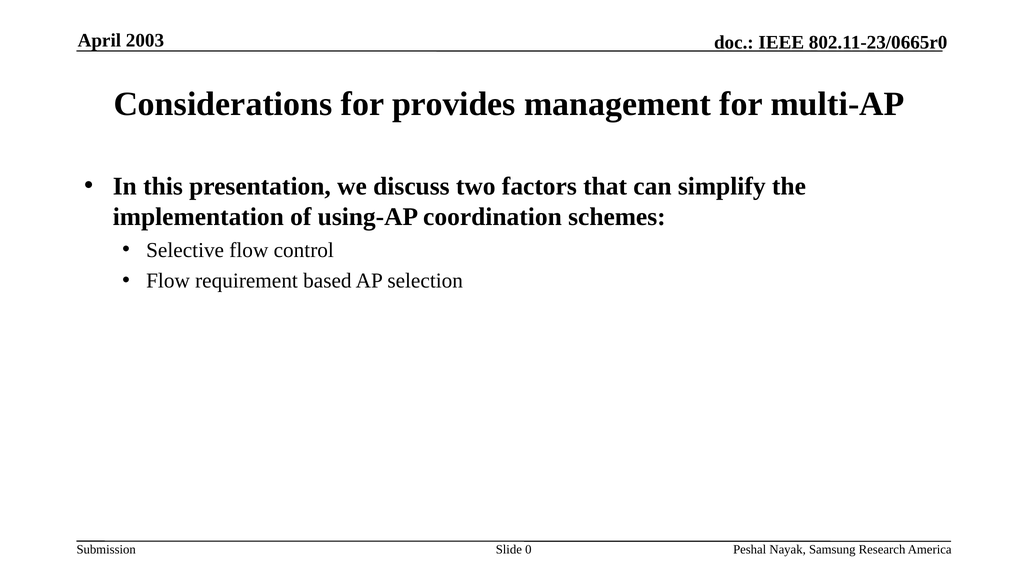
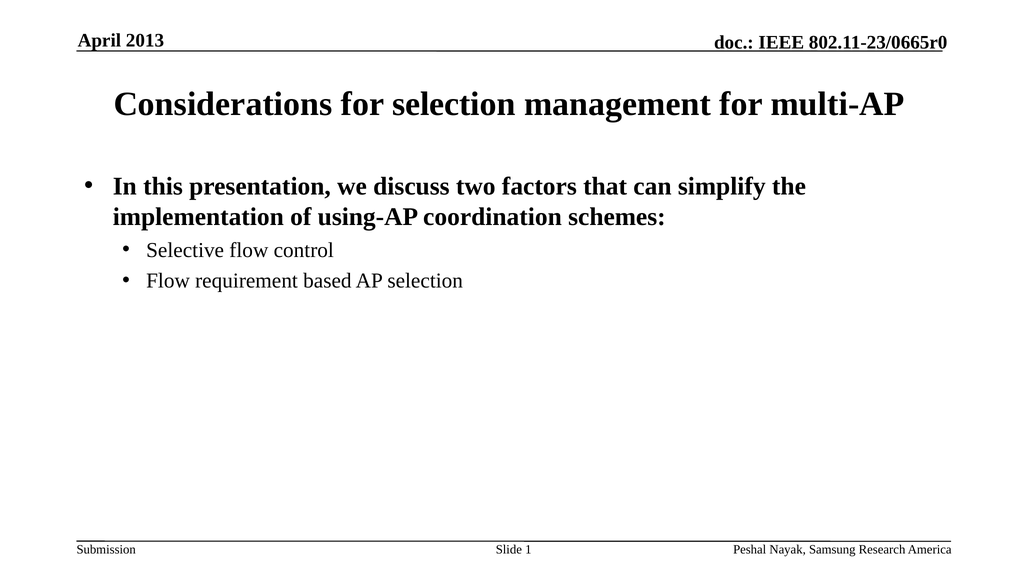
2003: 2003 -> 2013 (145, 41)
for provides: provides -> selection (454, 104)
0: 0 -> 1 (528, 550)
